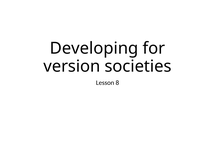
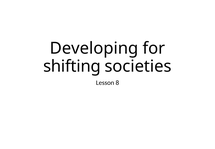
version: version -> shifting (72, 66)
